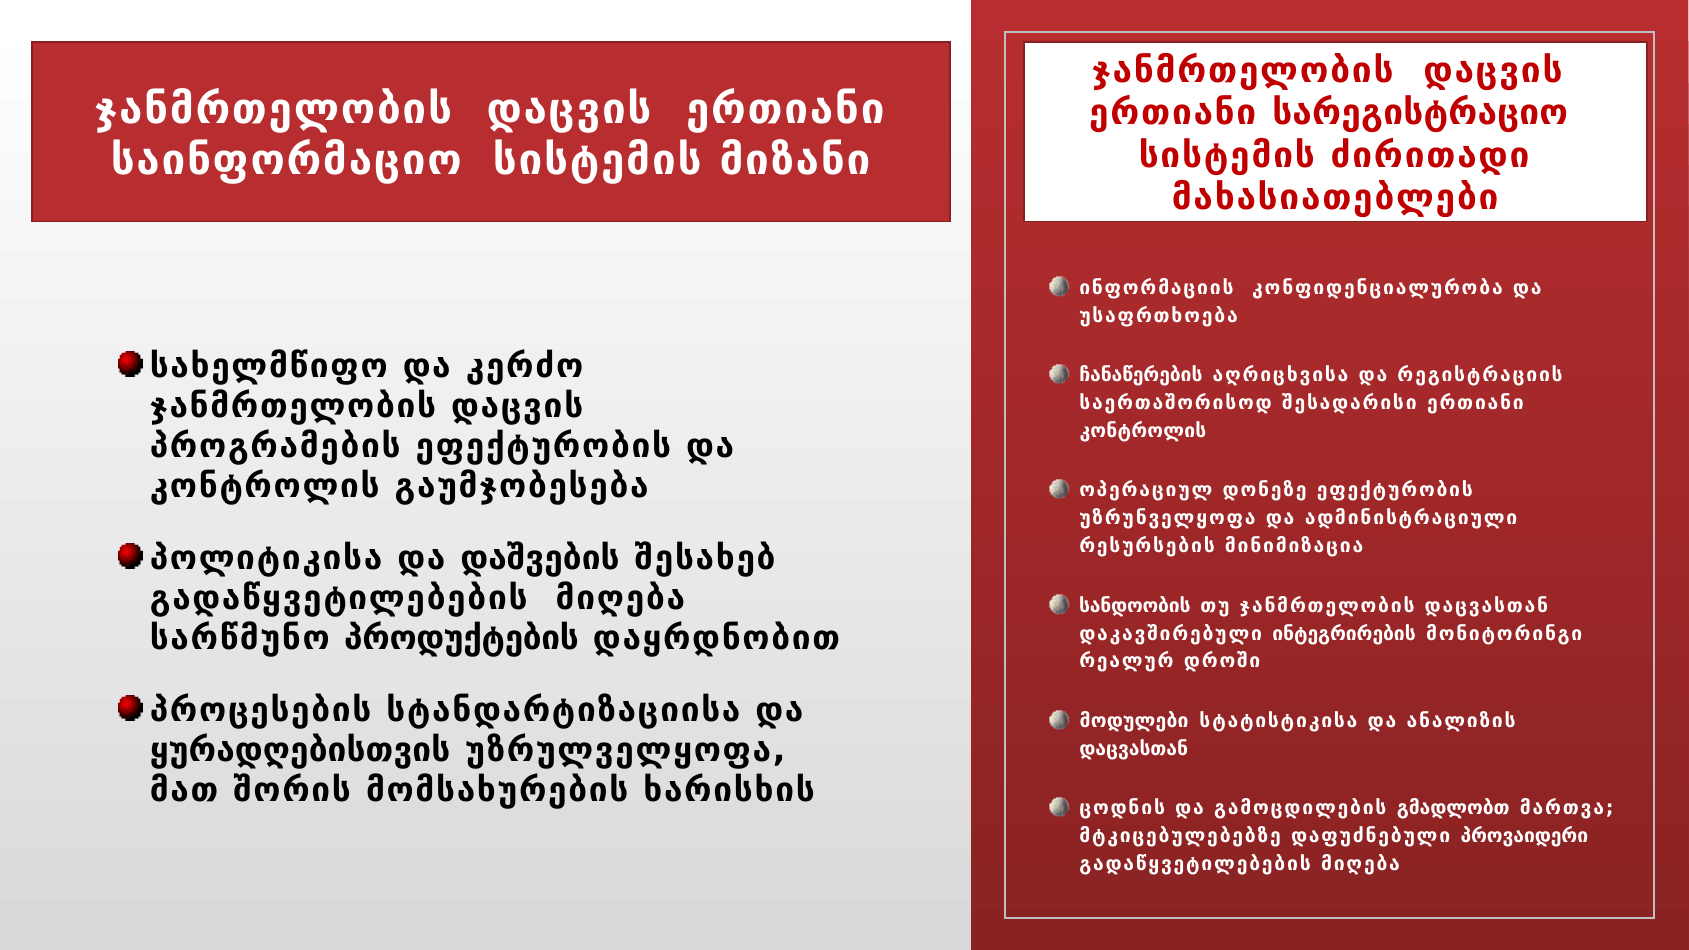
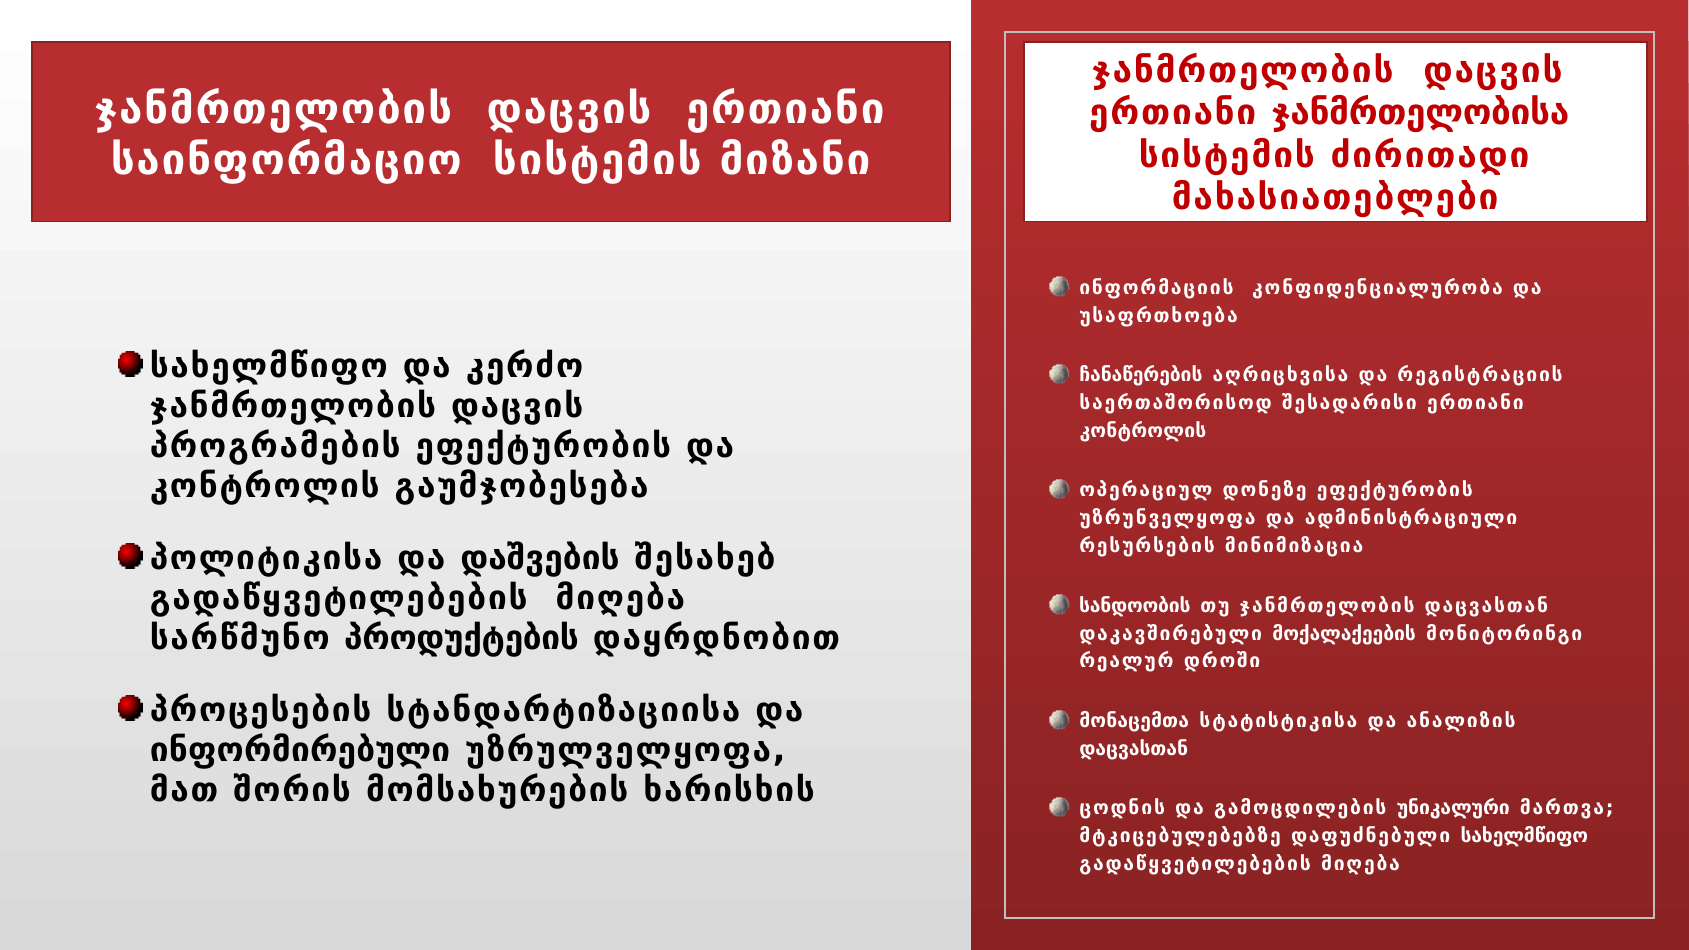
სარეგისტრაციო: სარეგისტრაციო -> ჯანმრთელობისა (1420, 113)
ინტეგრირების: ინტეგრირების -> მოქალაქეების (1344, 634)
მოდულები: მოდულები -> მონაცემთა (1134, 721)
ყურადღებისთვის: ყურადღებისთვის -> ინფორმირებული (300, 751)
გმადლობთ: გმადლობთ -> უნიკალური (1453, 809)
დაფუძნებული პროვაიდერი: პროვაიდერი -> სახელმწიფო (1524, 836)
